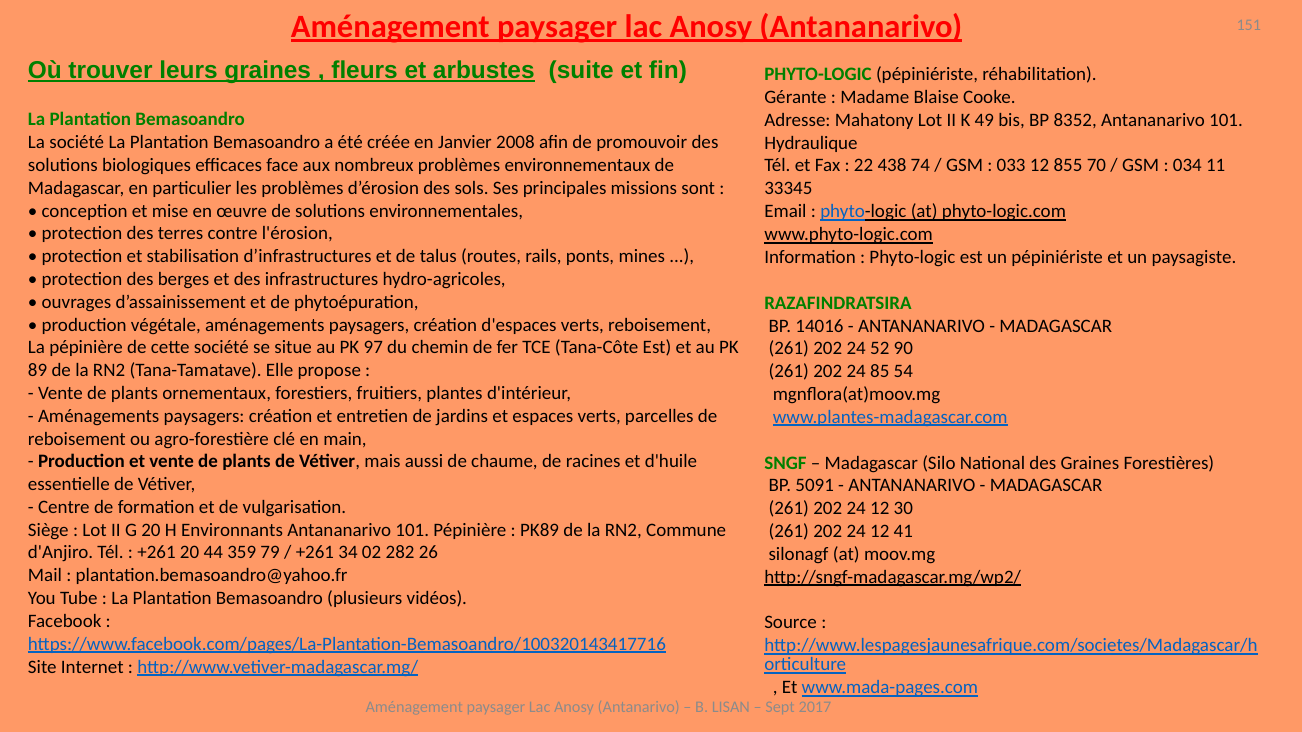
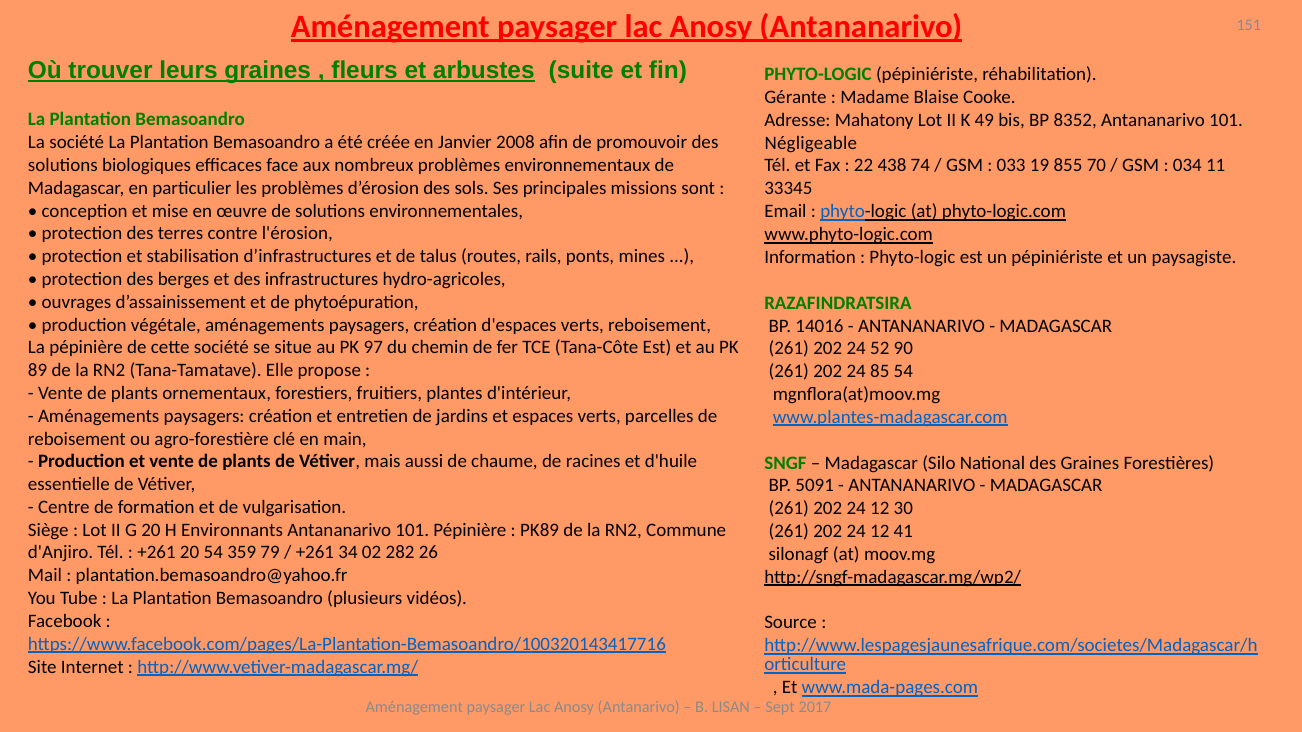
Hydraulique: Hydraulique -> Négligeable (811, 143)
033 12: 12 -> 19 (1040, 166)
20 44: 44 -> 54 (213, 553)
